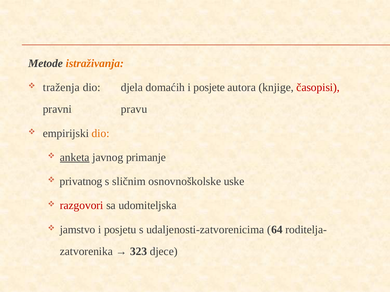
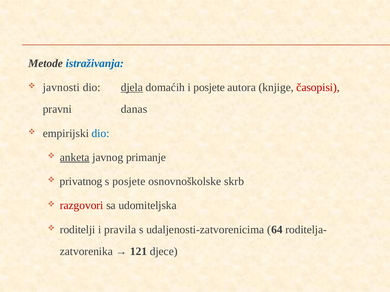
istraživanja colour: orange -> blue (95, 63)
traženja: traženja -> javnosti (61, 88)
djela underline: none -> present (132, 88)
pravu: pravu -> danas (134, 109)
dio colour: orange -> blue (101, 133)
s sličnim: sličnim -> posjete (129, 182)
uske: uske -> skrb (234, 182)
jamstvo: jamstvo -> roditelji (78, 230)
posjetu: posjetu -> pravila (120, 230)
323: 323 -> 121 (139, 252)
